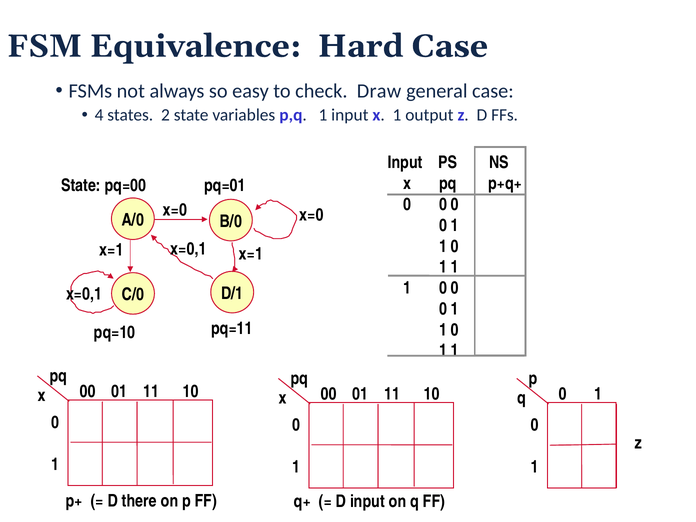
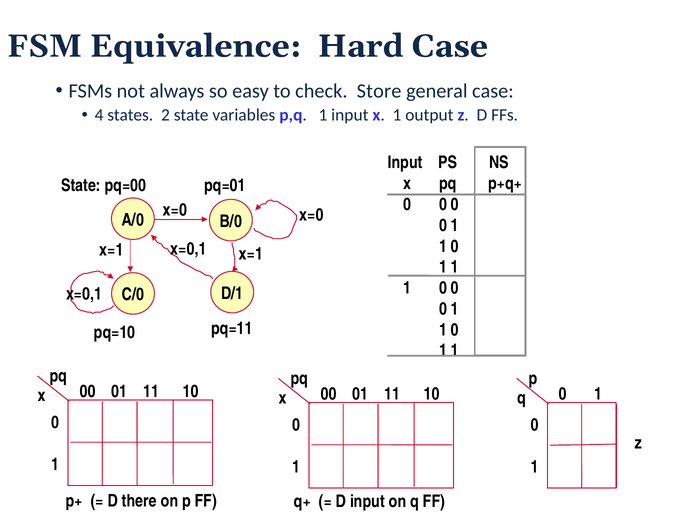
Draw: Draw -> Store (379, 91)
